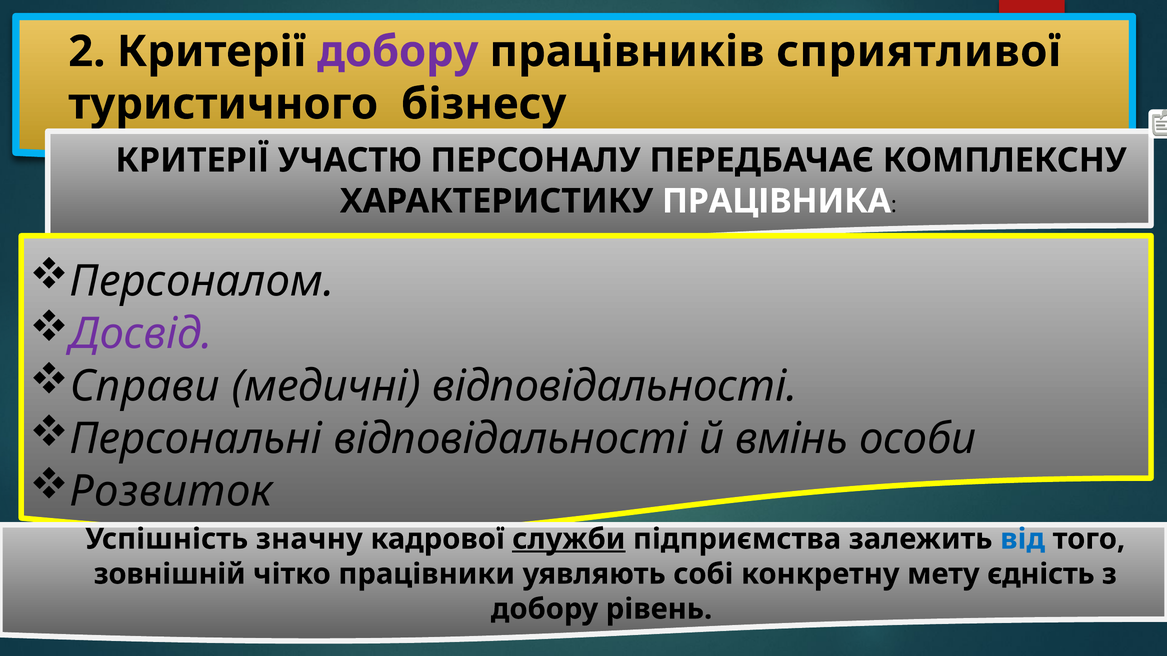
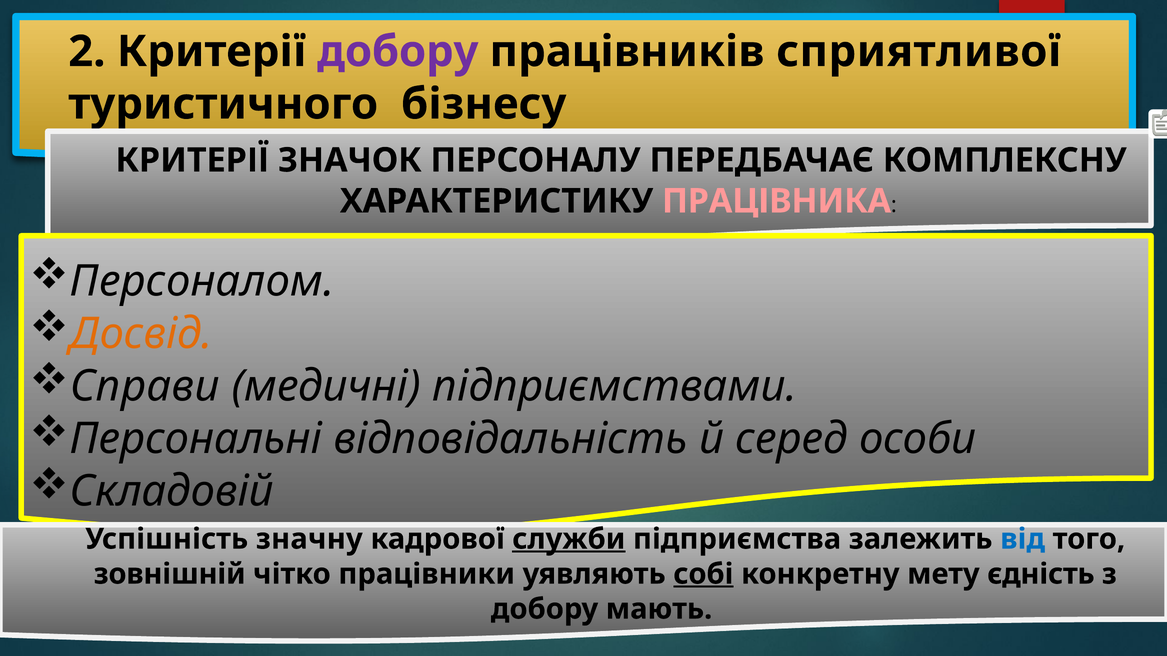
УЧАСТЮ: УЧАСТЮ -> ЗНАЧОК (350, 160)
ПРАЦІВНИКА colour: white -> pink (777, 201)
Досвід colour: purple -> orange (141, 334)
медичні відповідальності: відповідальності -> підприємствами (615, 386)
Персональні відповідальності: відповідальності -> відповідальність (511, 439)
вмінь: вмінь -> серед (792, 439)
Розвиток: Розвиток -> Складовій (172, 491)
собі underline: none -> present (703, 574)
рівень: рівень -> мають (659, 609)
